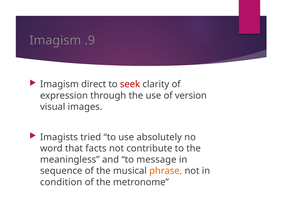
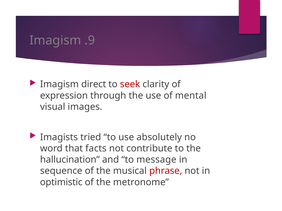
version: version -> mental (191, 96)
meaningless: meaningless -> hallucination (70, 160)
phrase colour: orange -> red (166, 171)
condition: condition -> optimistic (61, 183)
